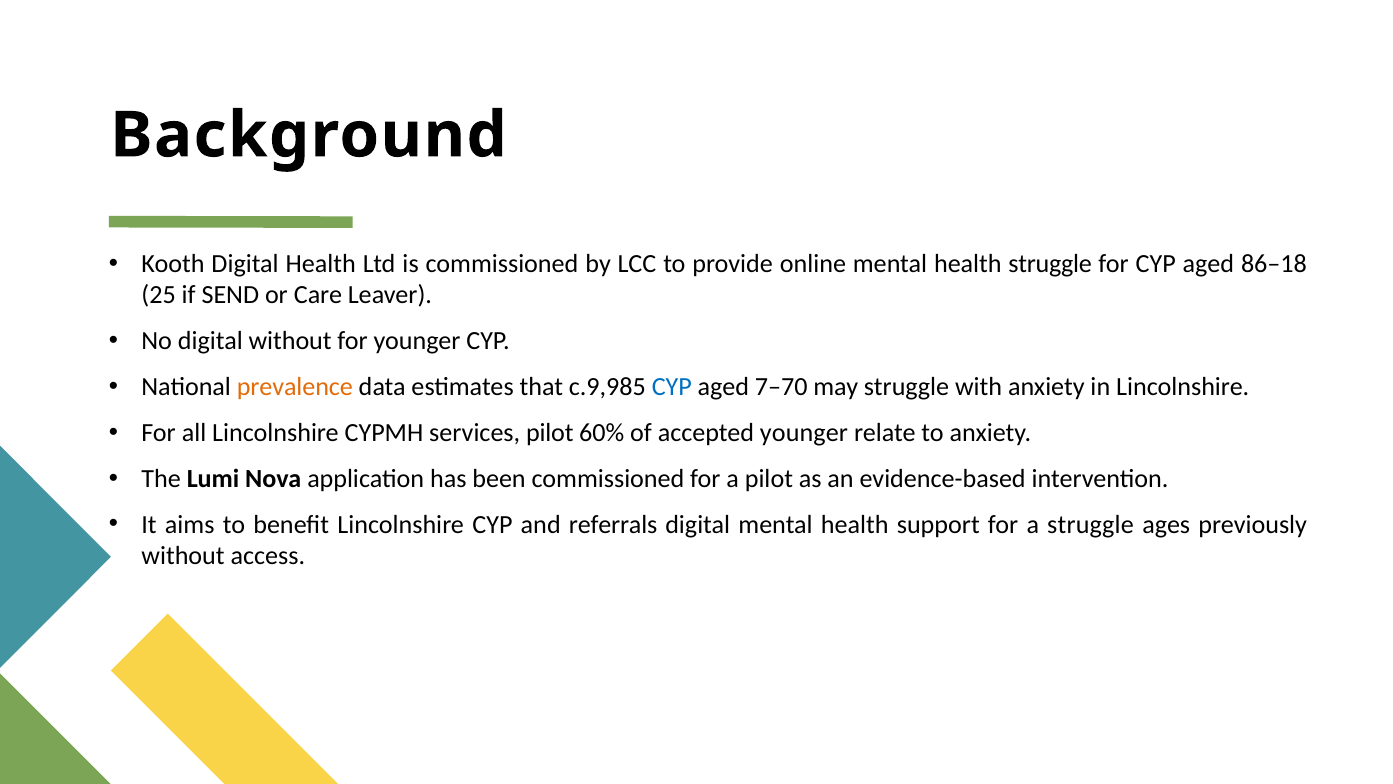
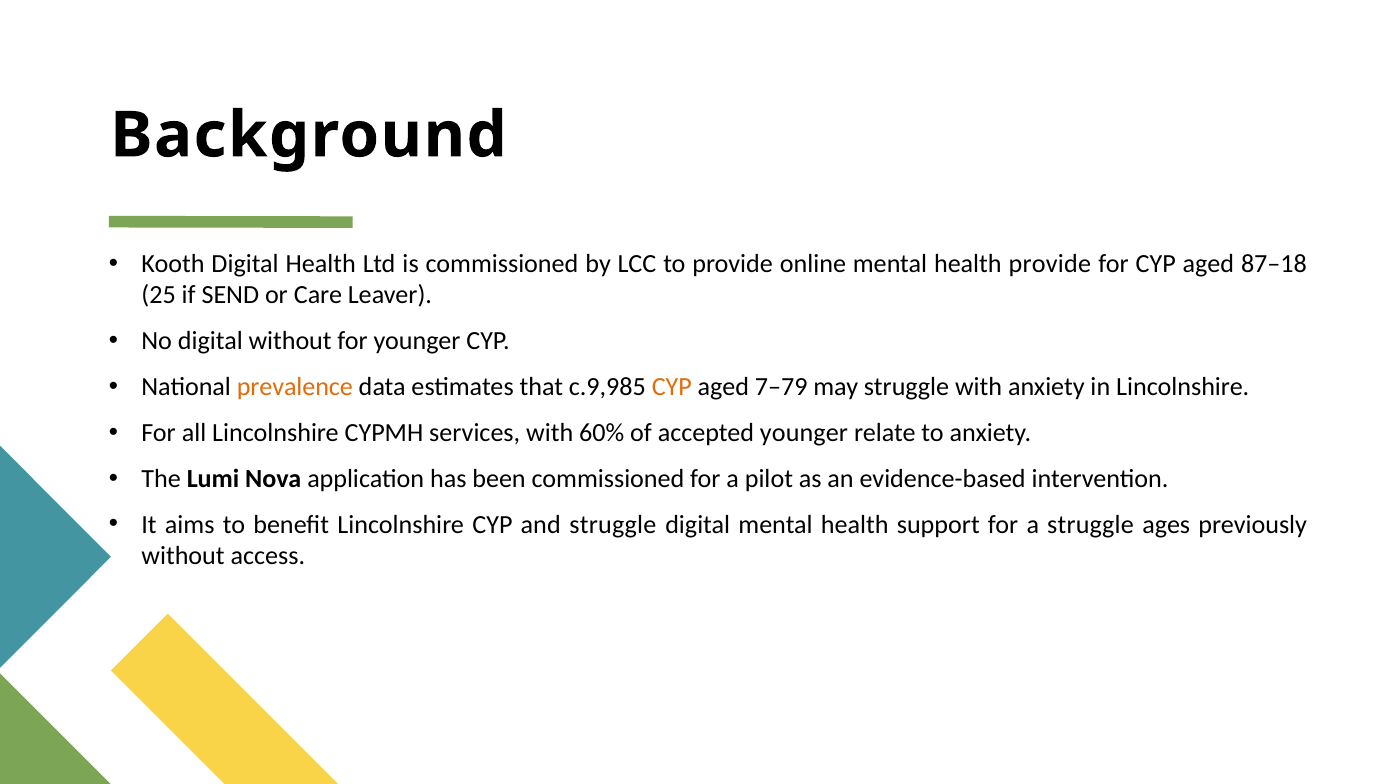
health struggle: struggle -> provide (1050, 264)
86–18: 86–18 -> 87–18 (1274, 264)
CYP colour: blue -> orange (672, 387)
7–70: 7–70 -> 7–79 (781, 387)
services pilot: pilot -> with (550, 433)
and referrals: referrals -> struggle (613, 524)
